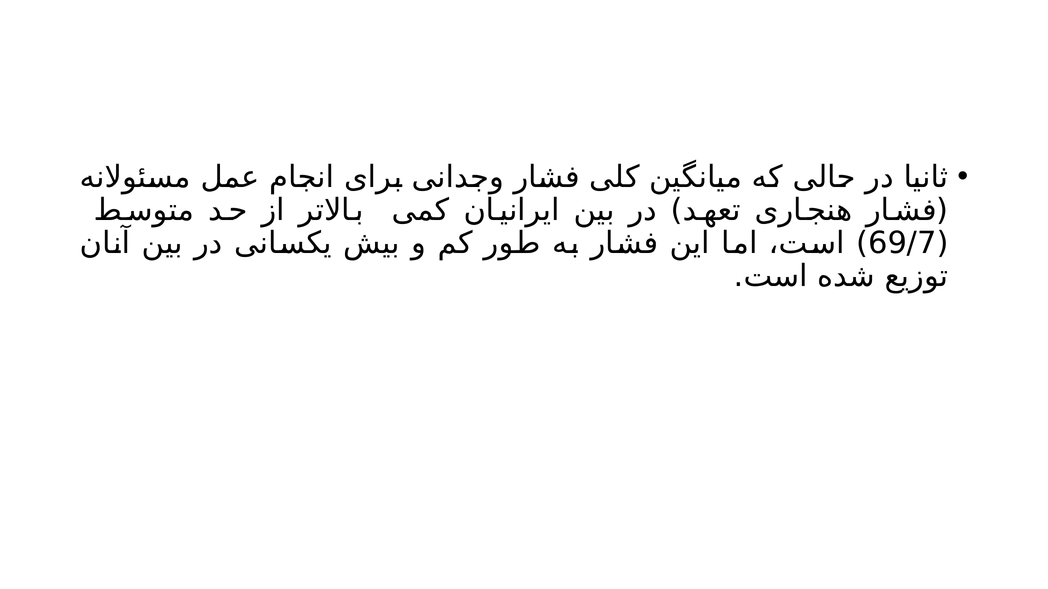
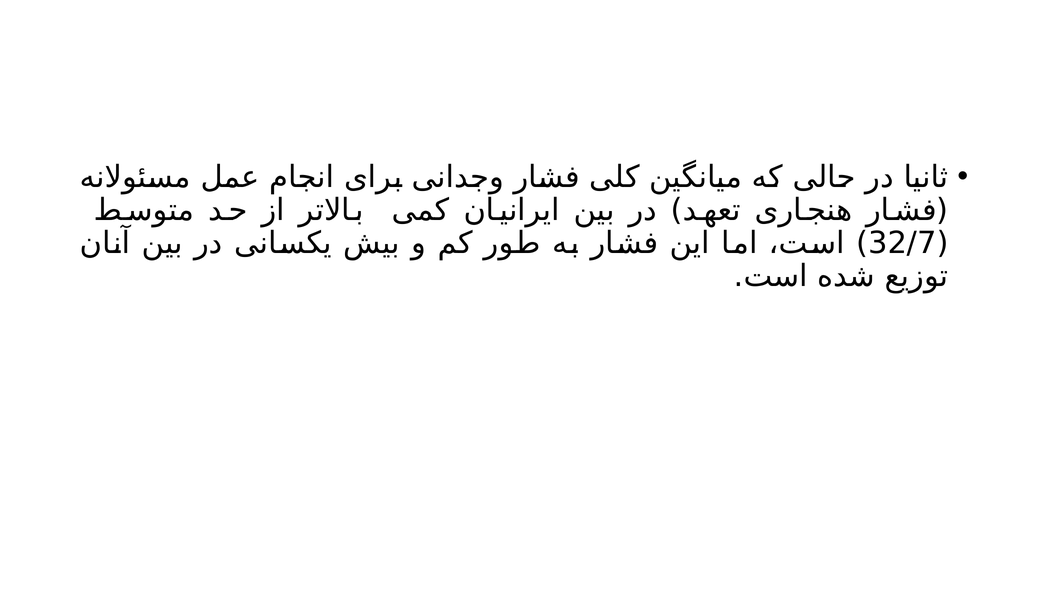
69/7: 69/7 -> 32/7 (902, 243)
